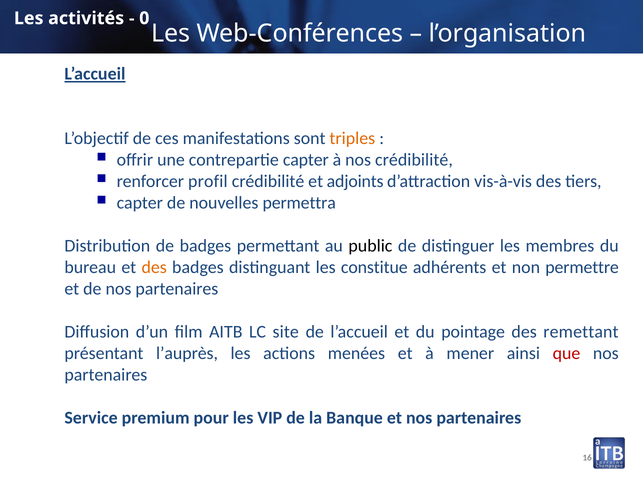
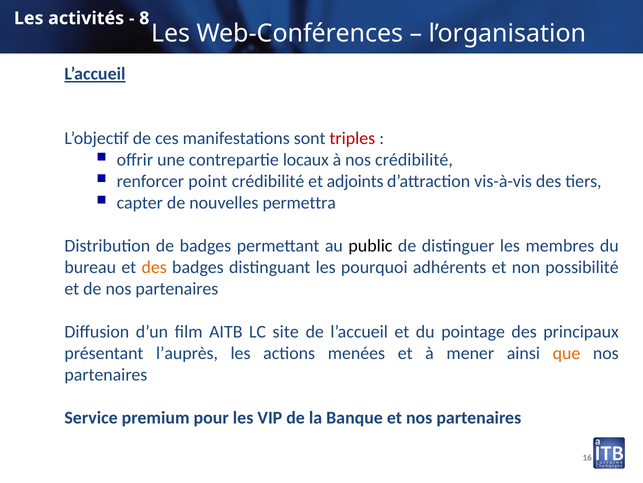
0: 0 -> 8 (144, 18)
triples colour: orange -> red (352, 138)
contrepartie capter: capter -> locaux (306, 160)
profil: profil -> point (208, 181)
constitue: constitue -> pourquoi (374, 267)
permettre: permettre -> possibilité (582, 267)
remettant: remettant -> principaux (581, 331)
que colour: red -> orange (566, 353)
